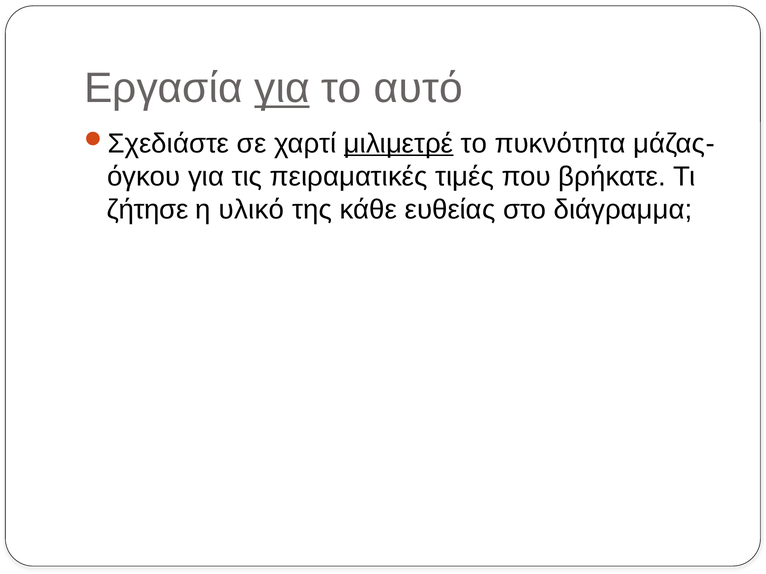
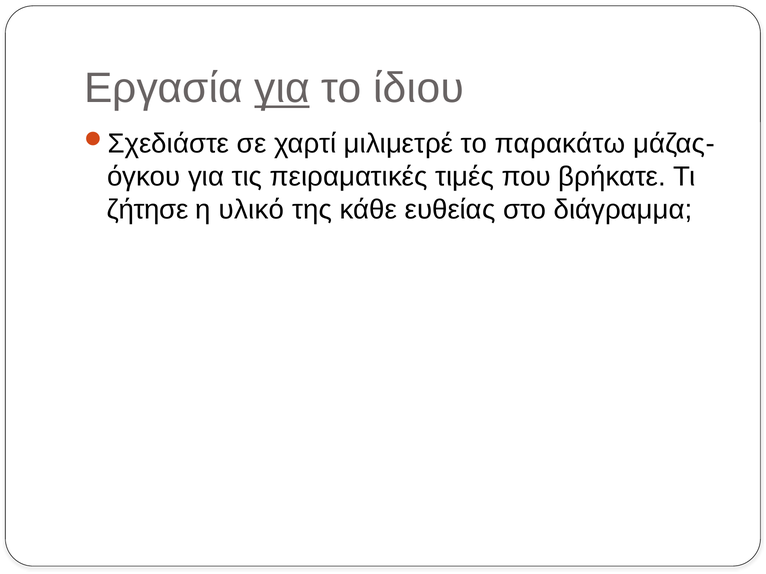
αυτό: αυτό -> ίδιου (418, 89)
μιλιμετρέ underline: present -> none (399, 144)
πυκνότητα: πυκνότητα -> παρακάτω (560, 144)
